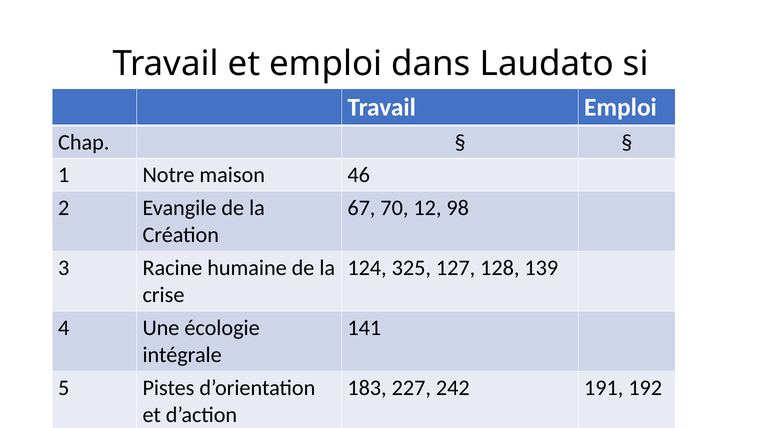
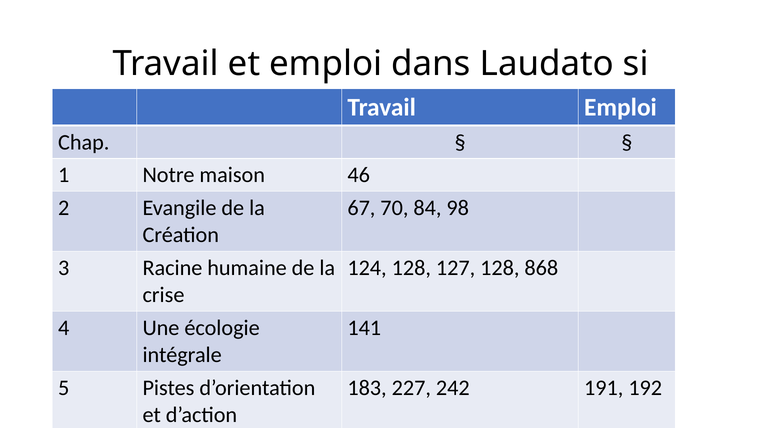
12: 12 -> 84 (427, 208)
124 325: 325 -> 128 (411, 268)
139: 139 -> 868 (541, 268)
